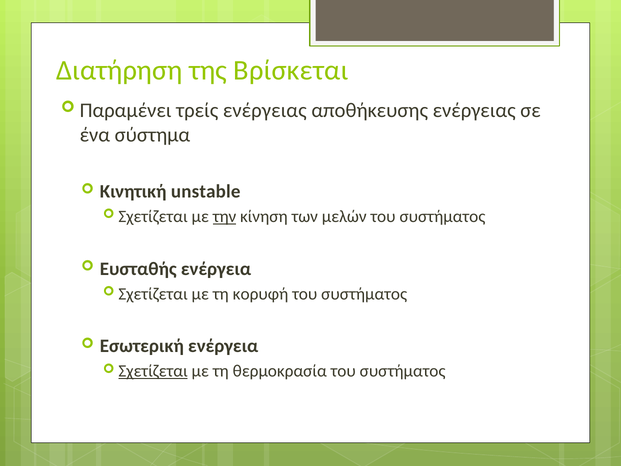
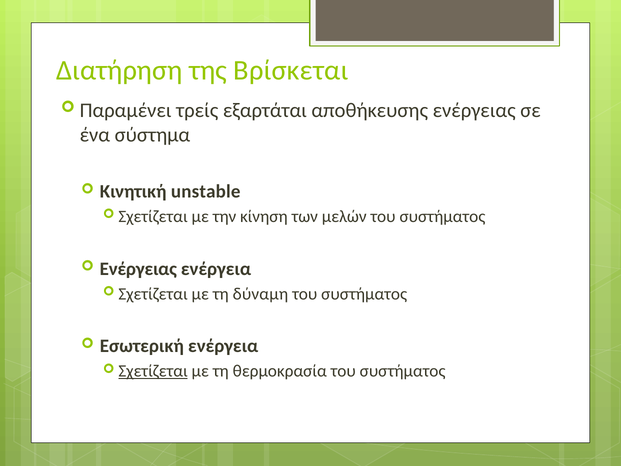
τρείς ενέργειας: ενέργειας -> εξαρτάται (265, 110)
την underline: present -> none (225, 216)
Ευσταθής: Ευσταθής -> Ενέργειας (138, 269)
κορυφή: κορυφή -> δύναμη (260, 294)
